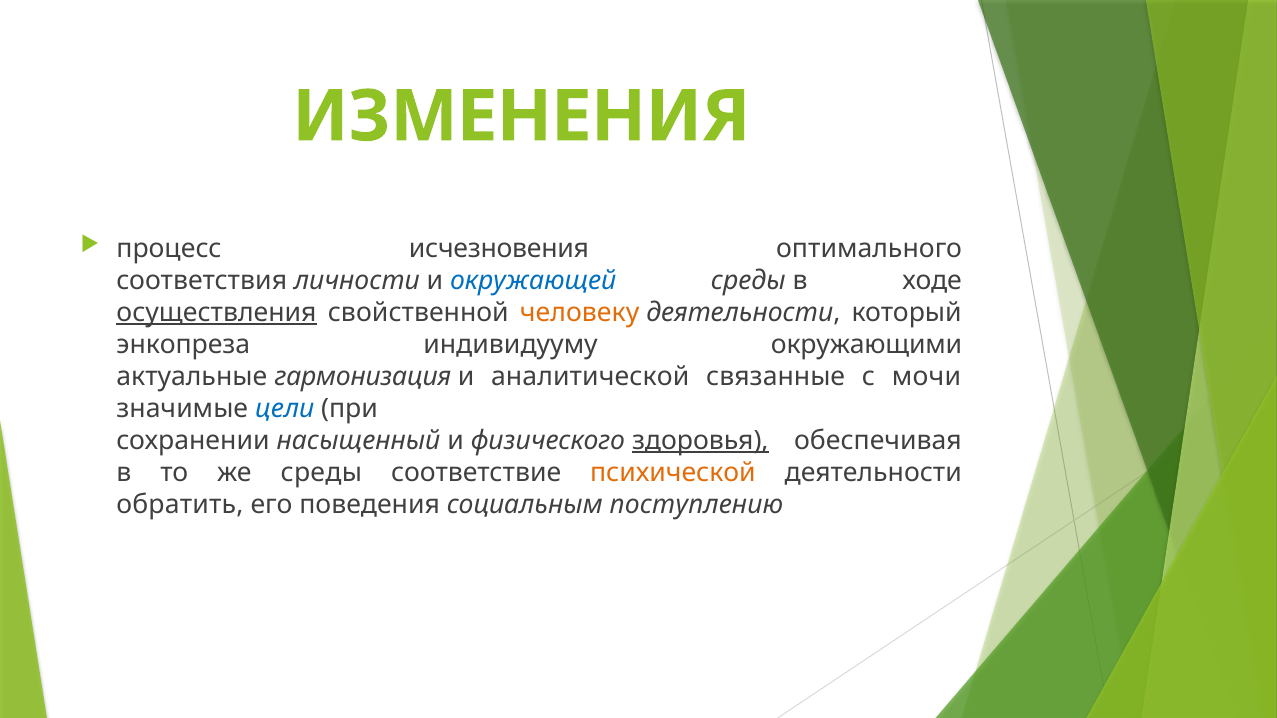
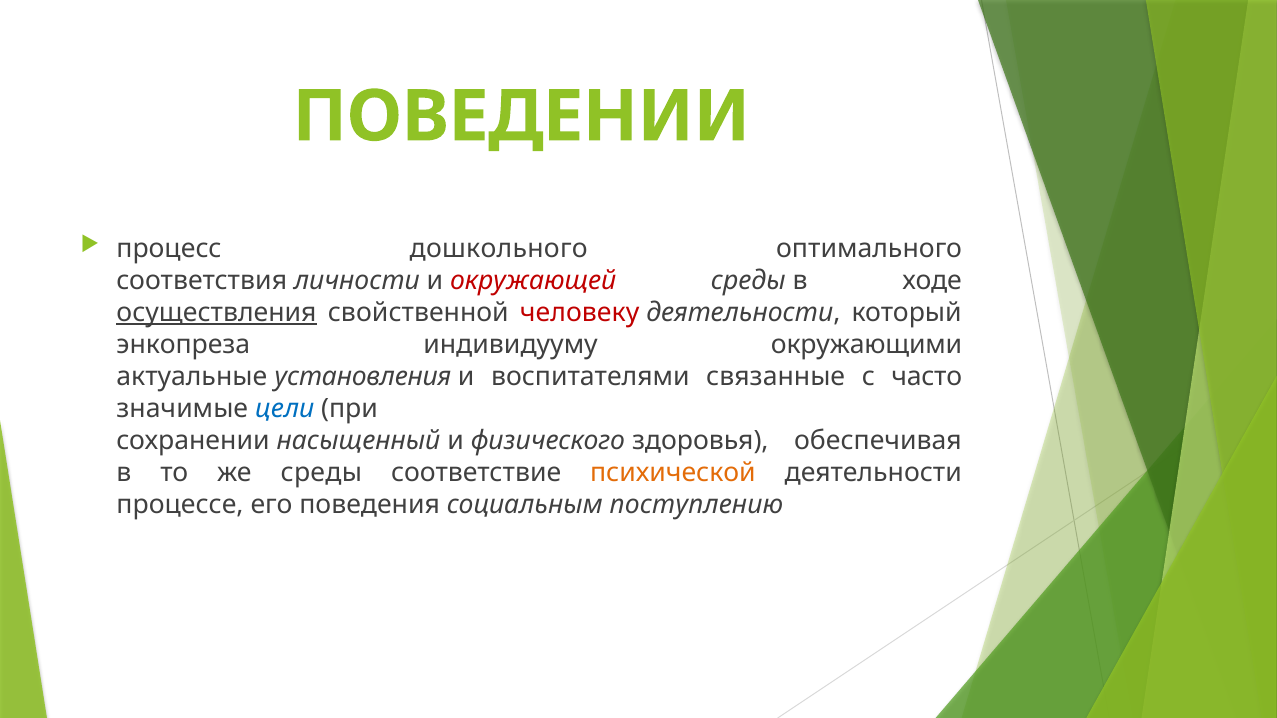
ИЗМЕНЕНИЯ: ИЗМЕНЕНИЯ -> ПОВЕДЕНИИ (521, 117)
исчезновения: исчезновения -> дошкольного (499, 249)
окружающей colour: blue -> red (533, 281)
человеку colour: orange -> red (580, 313)
гармонизация: гармонизация -> установления (363, 377)
аналитической: аналитической -> воспитателями (590, 377)
мочи: мочи -> часто (927, 377)
здоровья underline: present -> none (700, 441)
обратить: обратить -> процессе (180, 505)
